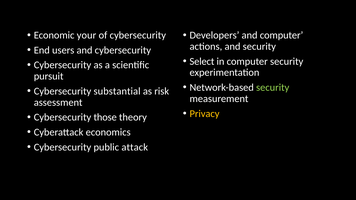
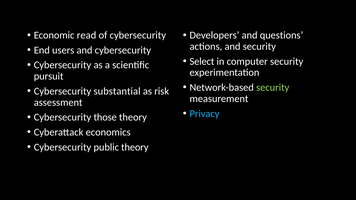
your: your -> read (87, 35)
and computer: computer -> questions (281, 35)
Privacy colour: yellow -> light blue (205, 114)
public attack: attack -> theory (135, 147)
